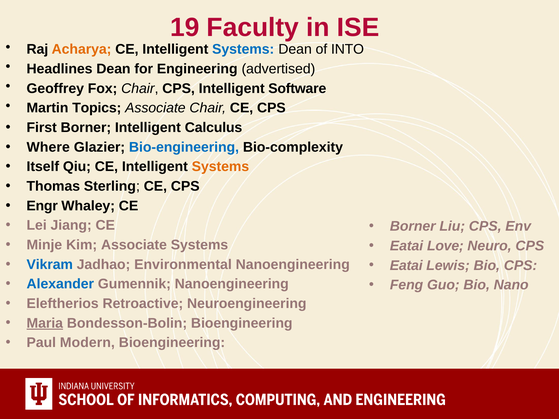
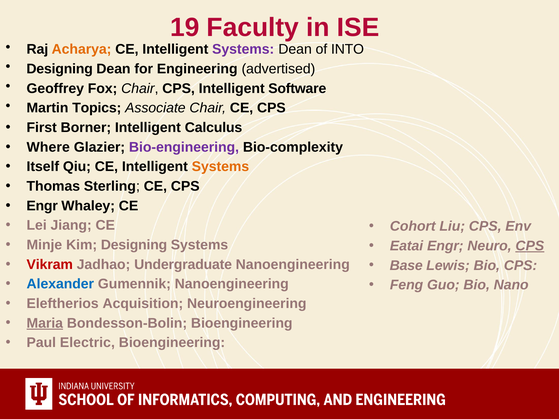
Systems colour: blue -> purple (243, 49)
Headlines: Headlines -> Designing (60, 69)
Bio-engineering colour: blue -> purple (184, 147)
Borner: Borner -> Cohort (413, 226)
Kim Associate: Associate -> Designing (134, 245)
Eatai Love: Love -> Engr (445, 246)
CPS underline: none -> present (530, 246)
Vikram colour: blue -> red (50, 265)
Environmental: Environmental -> Undergraduate (183, 265)
Eatai: Eatai -> Base (406, 266)
Retroactive: Retroactive -> Acquisition (143, 304)
Modern: Modern -> Electric (87, 343)
